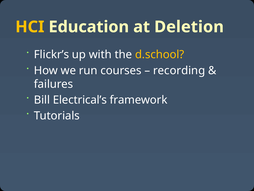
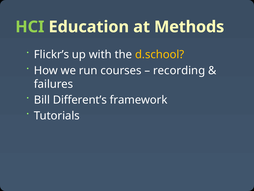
HCI colour: yellow -> light green (30, 27)
Deletion: Deletion -> Methods (189, 27)
Electrical’s: Electrical’s -> Different’s (80, 100)
